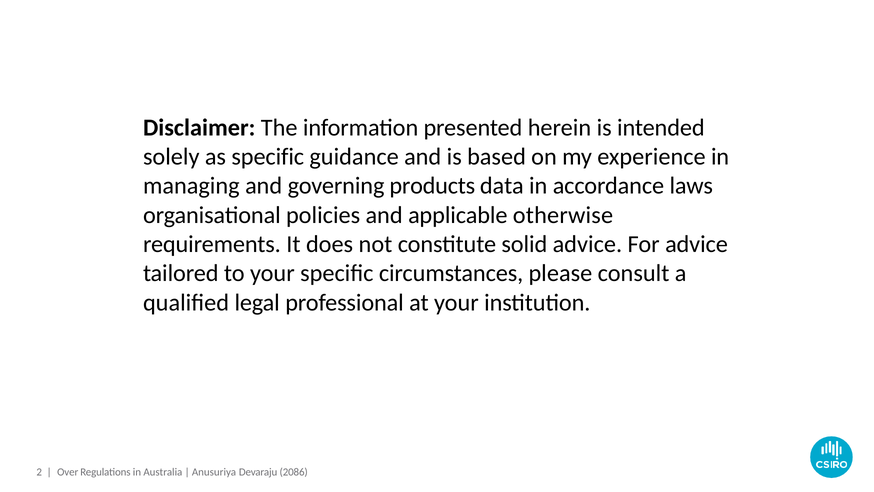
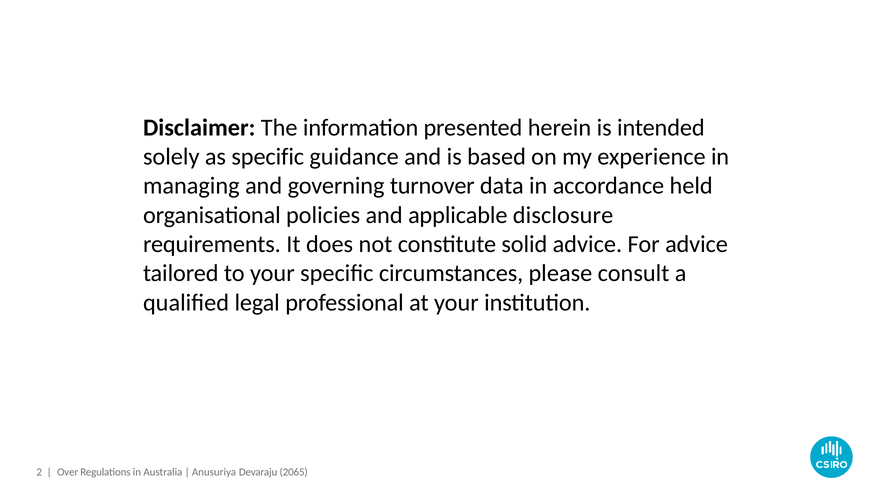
products: products -> turnover (432, 186)
laws: laws -> held (691, 186)
otherwise: otherwise -> disclosure (563, 215)
2086: 2086 -> 2065 (294, 472)
